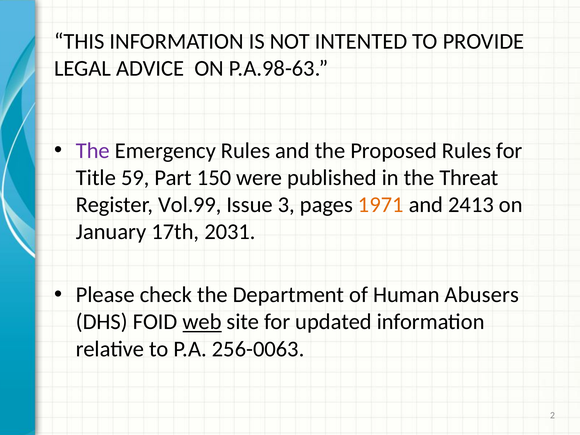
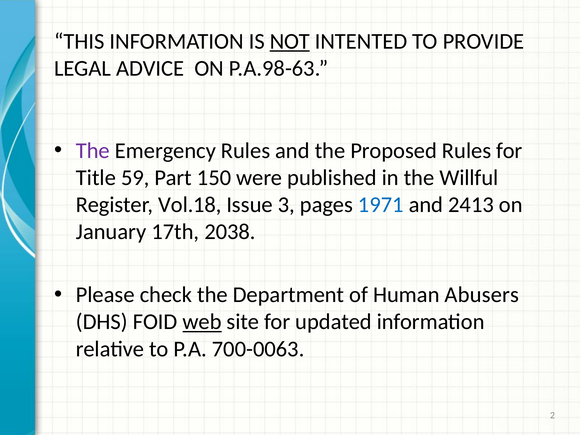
NOT underline: none -> present (290, 41)
Threat: Threat -> Willful (469, 178)
Vol.99: Vol.99 -> Vol.18 (190, 205)
1971 colour: orange -> blue (381, 205)
2031: 2031 -> 2038 (230, 232)
256-0063: 256-0063 -> 700-0063 (258, 349)
